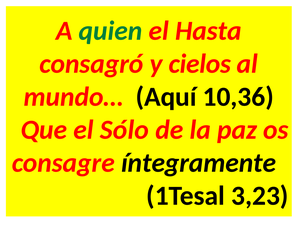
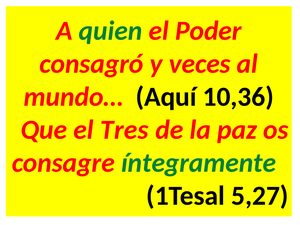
Hasta: Hasta -> Poder (208, 31)
cielos: cielos -> veces (200, 64)
Sólo: Sólo -> Tres (124, 130)
íntegramente colour: black -> green (199, 163)
3,23: 3,23 -> 5,27 (260, 196)
